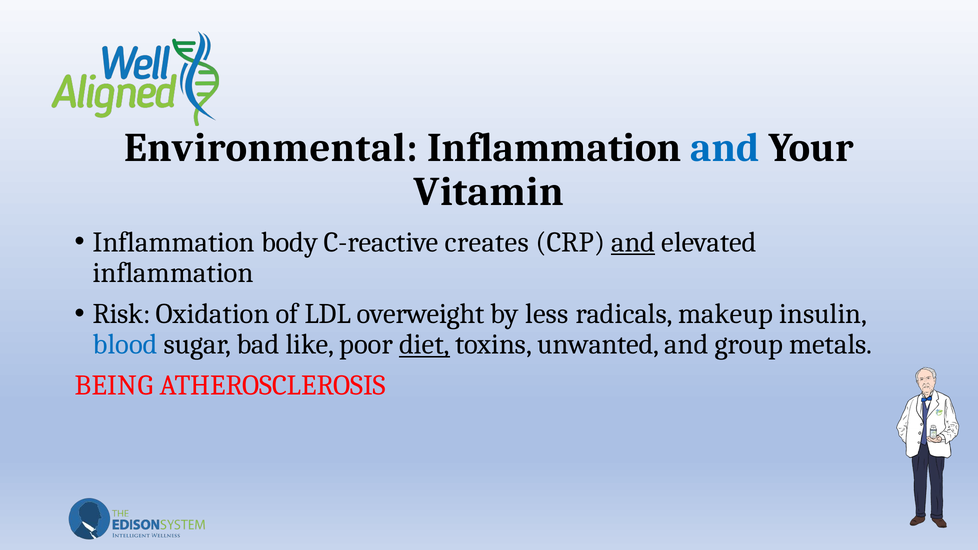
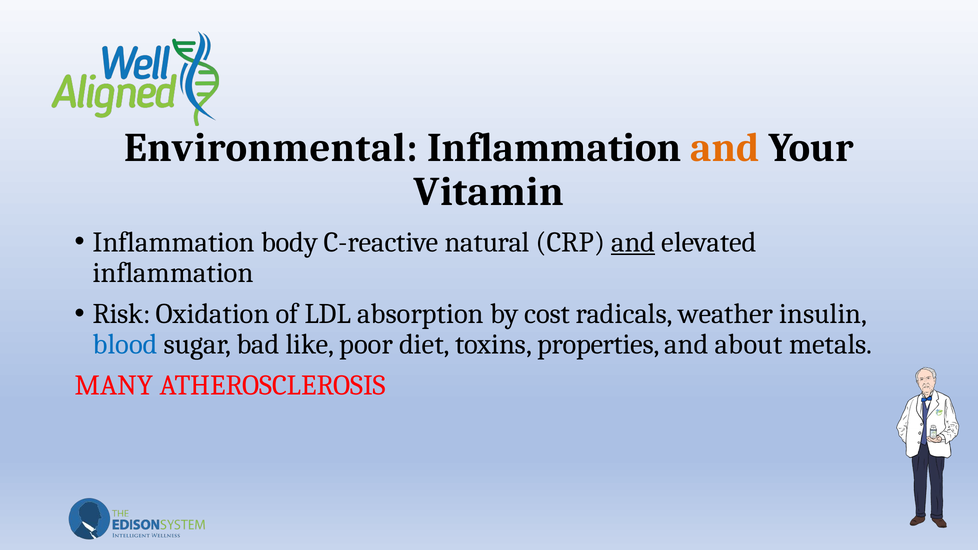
and colour: blue -> orange (725, 148)
creates: creates -> natural (487, 242)
overweight: overweight -> absorption (421, 314)
less: less -> cost (547, 314)
makeup: makeup -> weather (726, 314)
diet underline: present -> none (424, 345)
unwanted: unwanted -> properties (598, 345)
group: group -> about (749, 345)
BEING: BEING -> MANY (114, 386)
